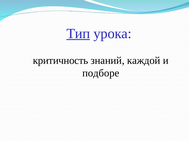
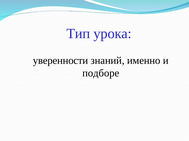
Тип underline: present -> none (78, 34)
критичность: критичность -> уверенности (61, 61)
каждой: каждой -> именно (144, 61)
